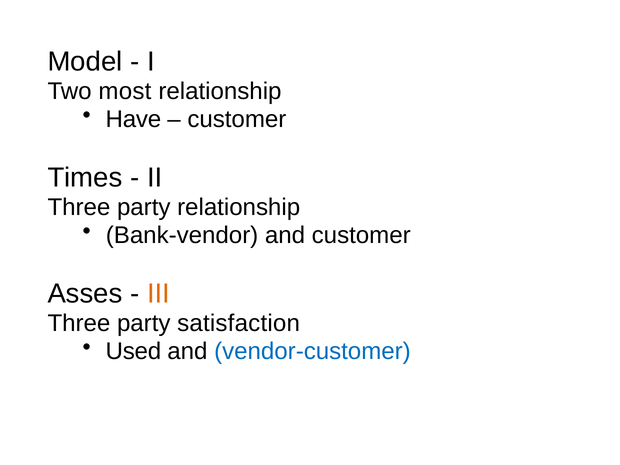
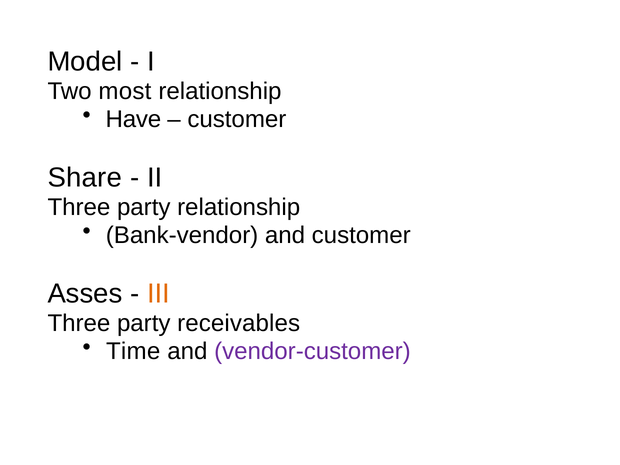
Times: Times -> Share (85, 178)
satisfaction: satisfaction -> receivables (239, 323)
Used: Used -> Time (133, 351)
vendor-customer colour: blue -> purple (312, 351)
